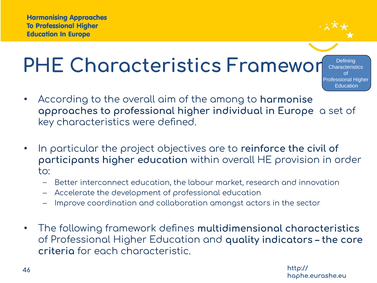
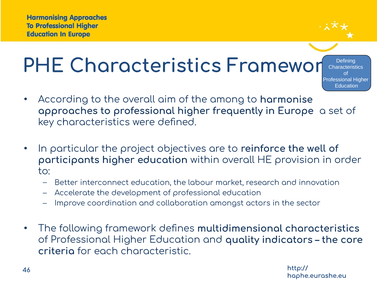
individual: individual -> frequently (238, 111)
civil: civil -> well (316, 149)
